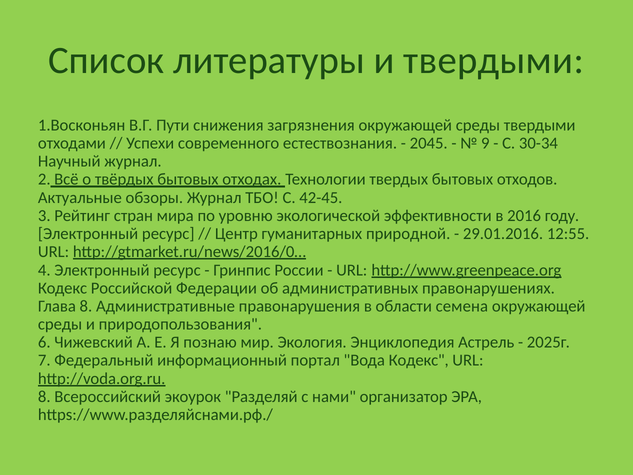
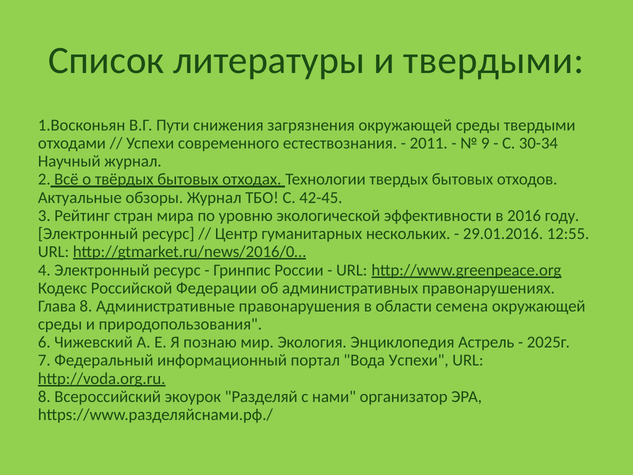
2045: 2045 -> 2011 (429, 143)
природной: природной -> нескольких (408, 234)
Вода Кодекс: Кодекс -> Успехи (419, 360)
